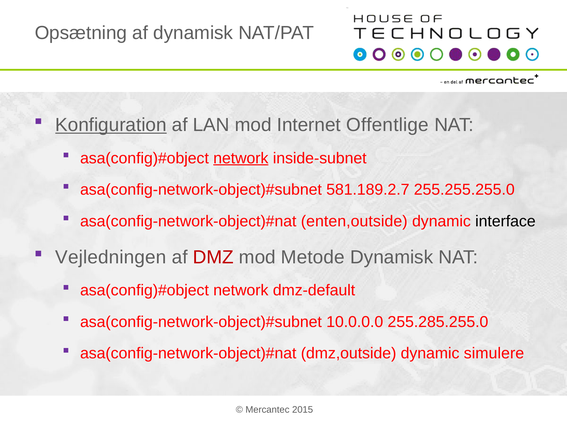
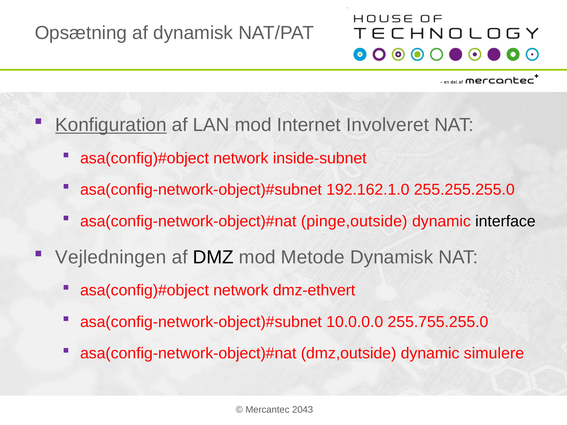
Offentlige: Offentlige -> Involveret (388, 125)
network underline: present -> none (241, 158)
581.189.2.7: 581.189.2.7 -> 192.162.1.0 (368, 190)
enten,outside: enten,outside -> pinge,outside (354, 221)
DMZ colour: red -> black (213, 257)
dmz-default: dmz-default -> dmz-ethvert (314, 291)
255.285.255.0: 255.285.255.0 -> 255.755.255.0 (438, 322)
2015: 2015 -> 2043 (303, 410)
